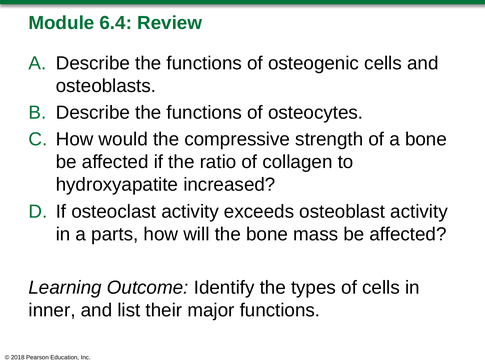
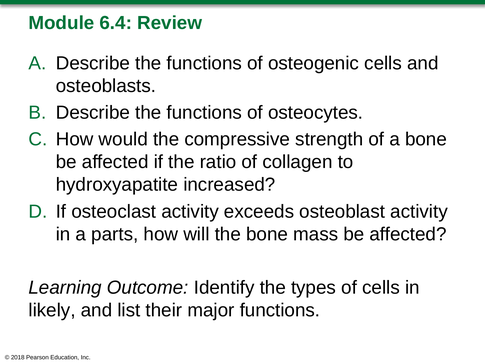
inner: inner -> likely (52, 310)
